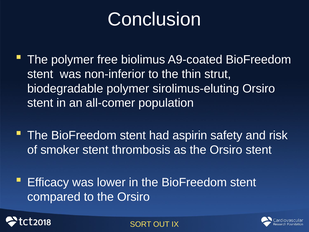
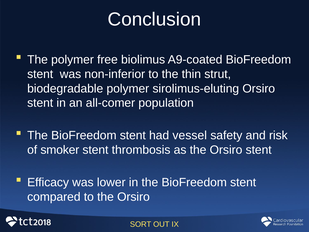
aspirin: aspirin -> vessel (190, 135)
